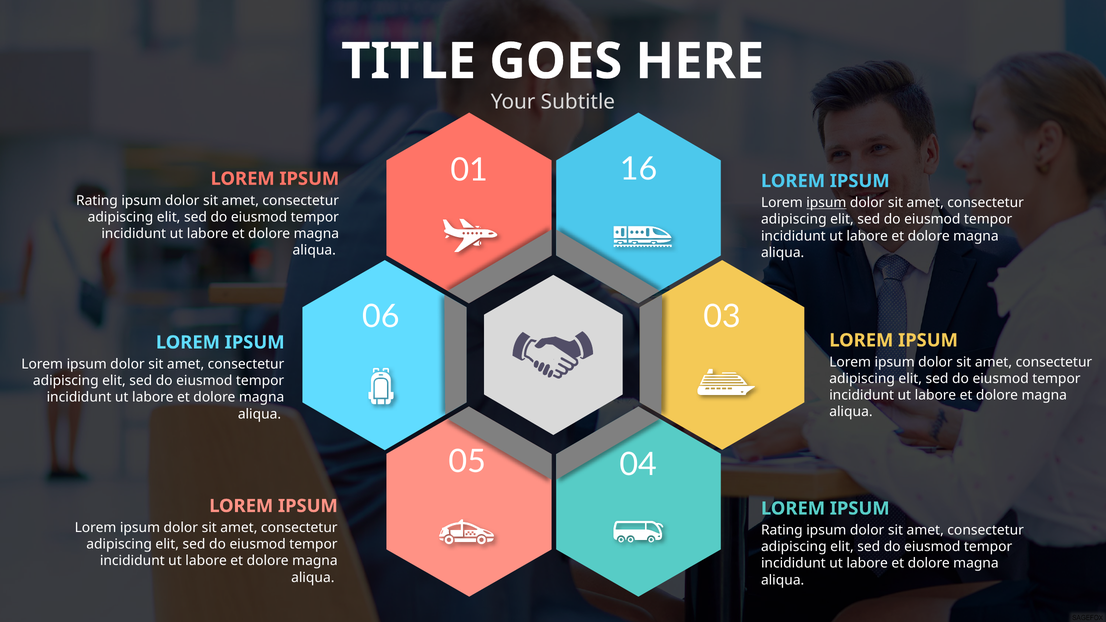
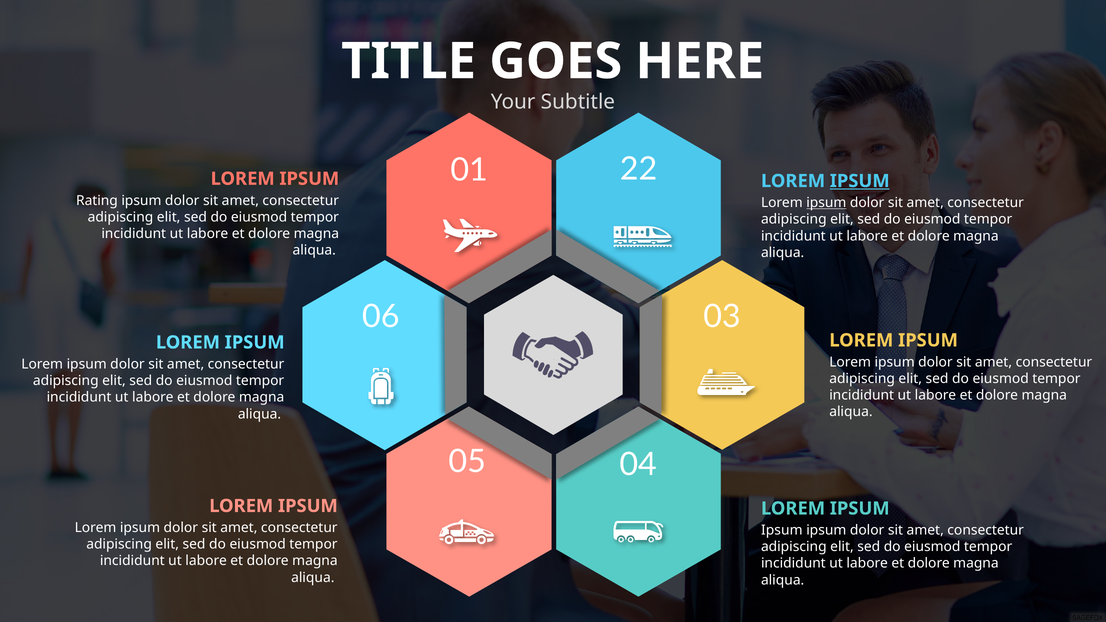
16: 16 -> 22 (639, 169)
IPSUM underline: none -> present (860, 181)
Rating: Rating -> Ipsum (782, 530)
